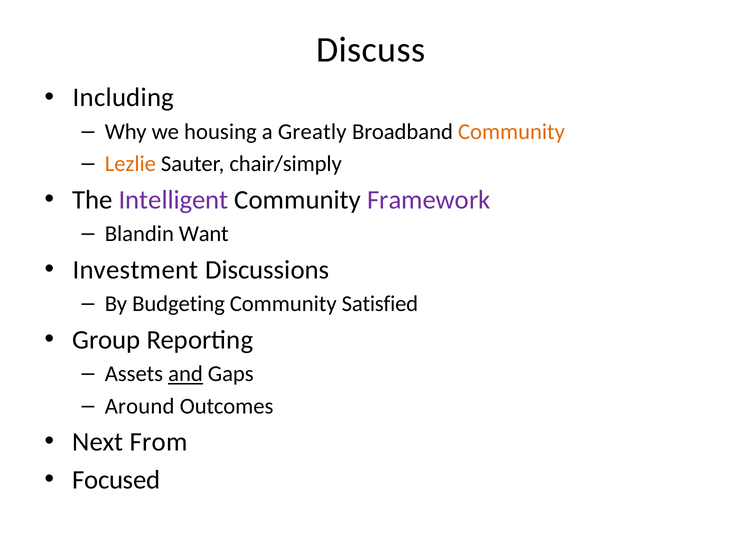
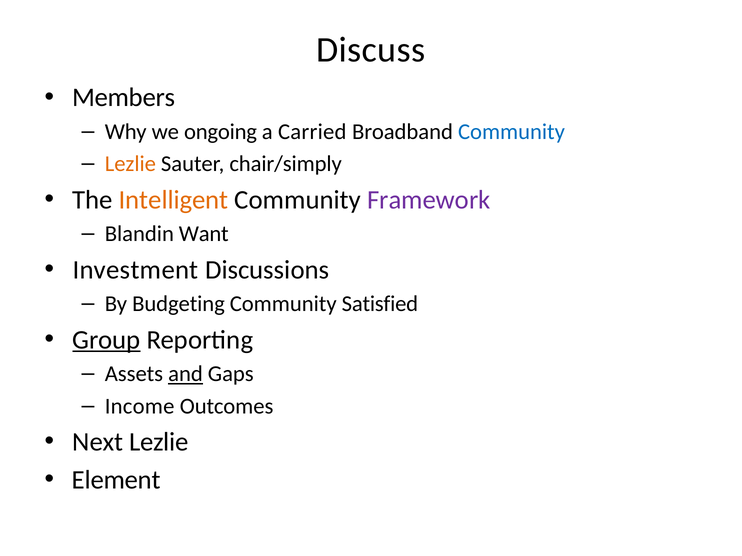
Including: Including -> Members (124, 98)
housing: housing -> ongoing (221, 132)
Greatly: Greatly -> Carried (312, 132)
Community colour: orange -> blue (511, 132)
Intelligent colour: purple -> orange (174, 200)
Group underline: none -> present (106, 340)
Around: Around -> Income (140, 406)
Next From: From -> Lezlie (159, 442)
Focused: Focused -> Element (116, 480)
